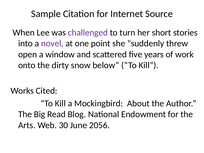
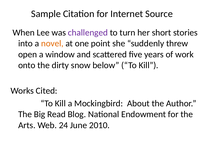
novel colour: purple -> orange (52, 43)
30: 30 -> 24 (63, 125)
2056: 2056 -> 2010 (99, 125)
